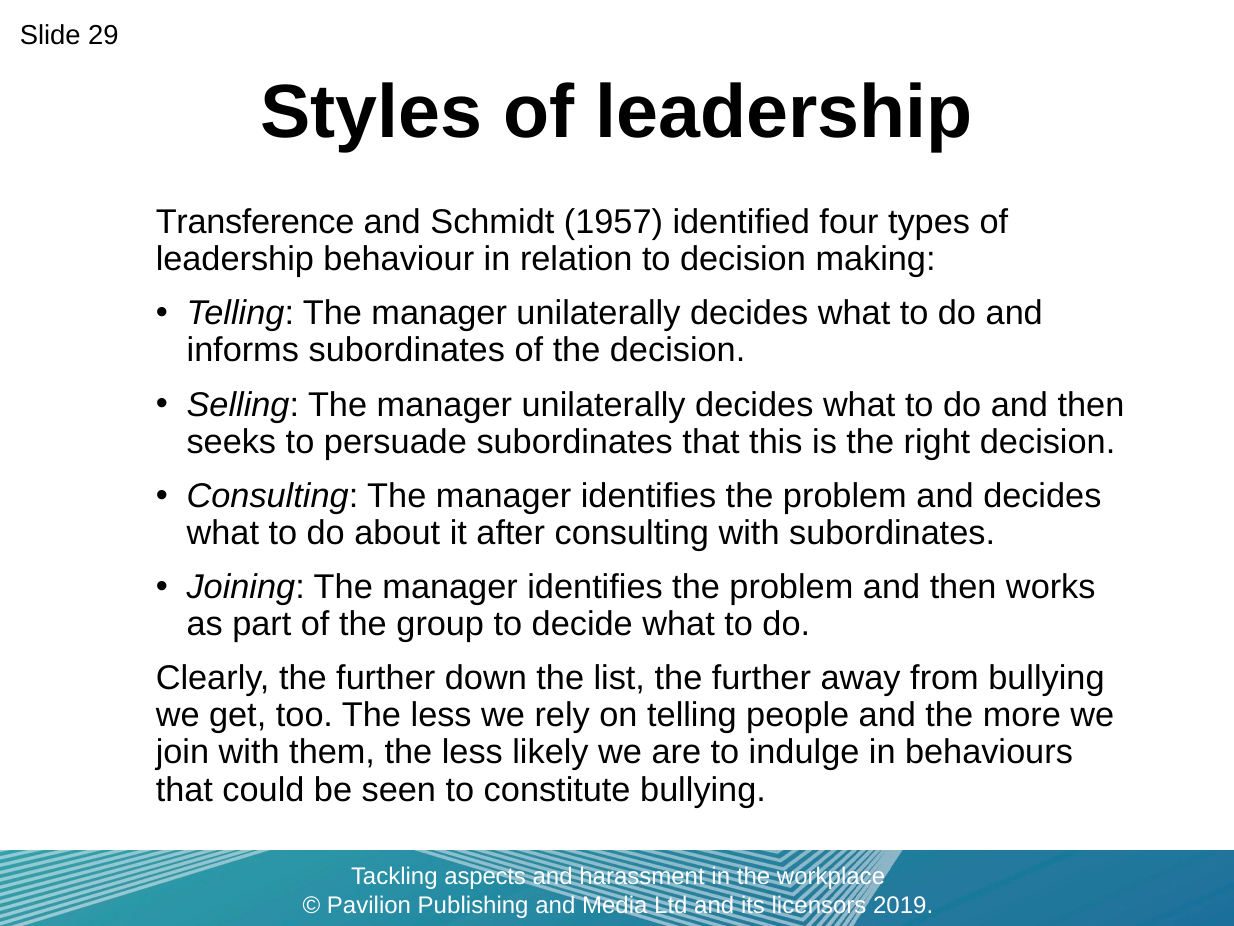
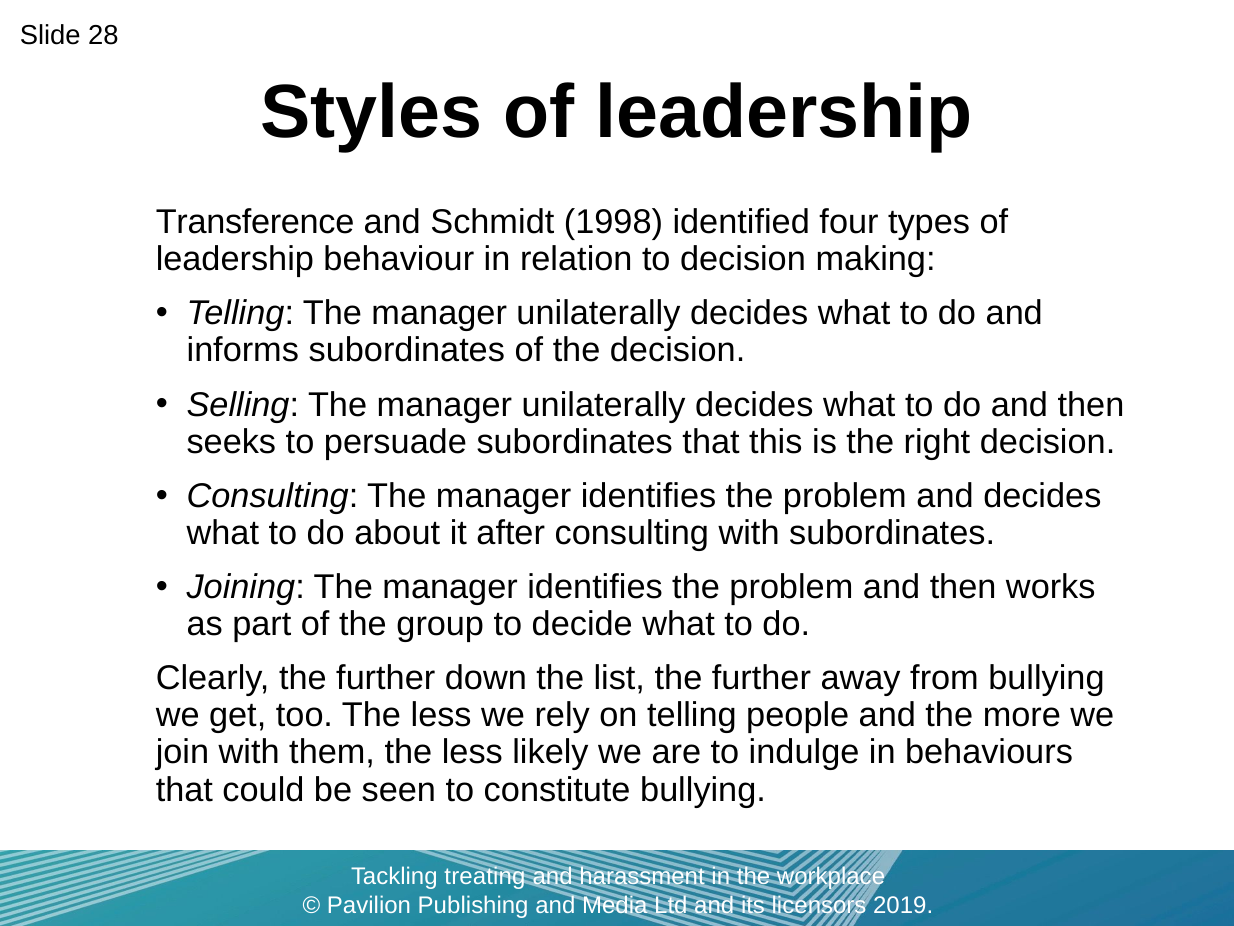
29: 29 -> 28 (103, 36)
1957: 1957 -> 1998 (613, 222)
aspects: aspects -> treating (485, 876)
